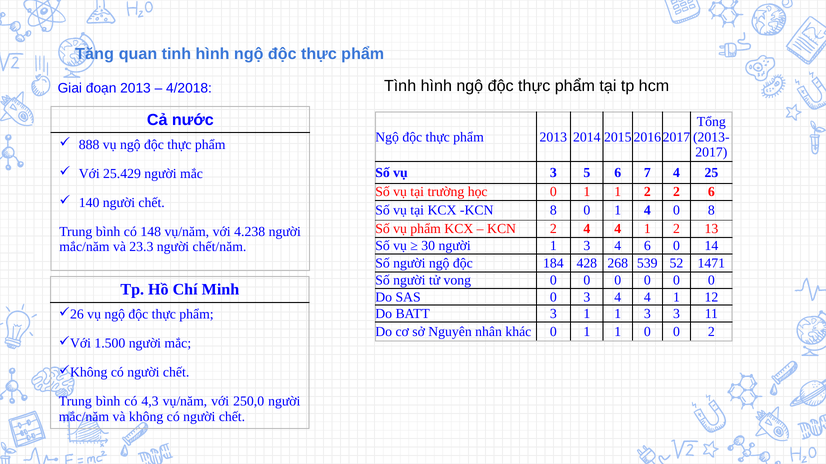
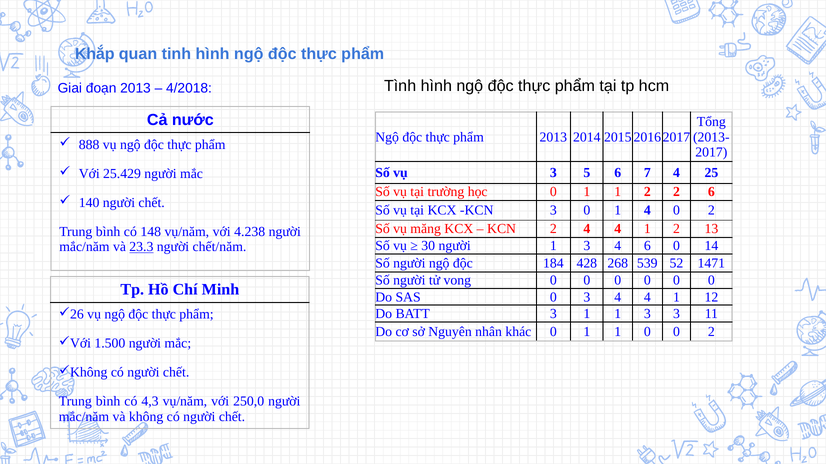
Tăng: Tăng -> Khắp (95, 54)
KCN 8: 8 -> 3 (553, 211)
4 0 8: 8 -> 2 (711, 211)
vụ phẩm: phẩm -> măng (426, 229)
23.3 underline: none -> present (141, 247)
